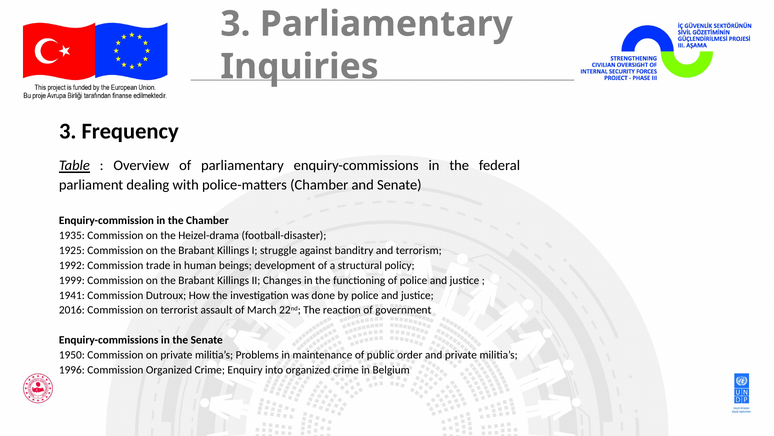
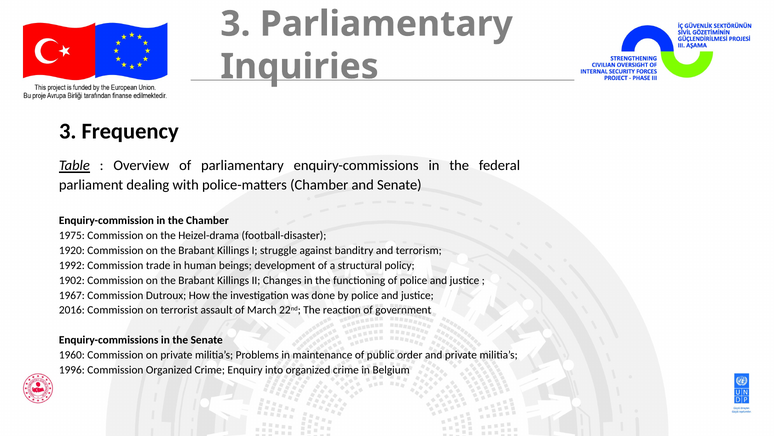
1935: 1935 -> 1975 (72, 235)
1925: 1925 -> 1920 (72, 250)
1999: 1999 -> 1902 (72, 280)
1941: 1941 -> 1967 (72, 295)
1950: 1950 -> 1960 (72, 354)
